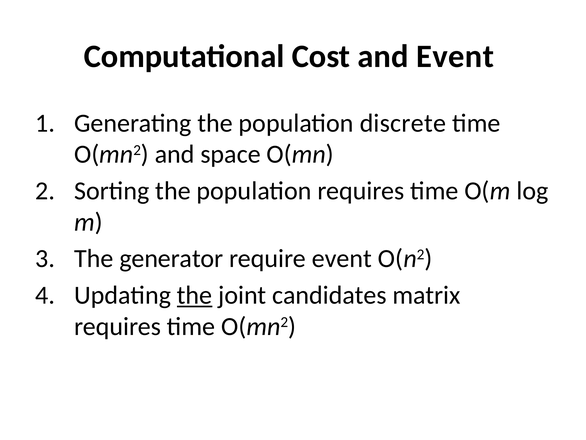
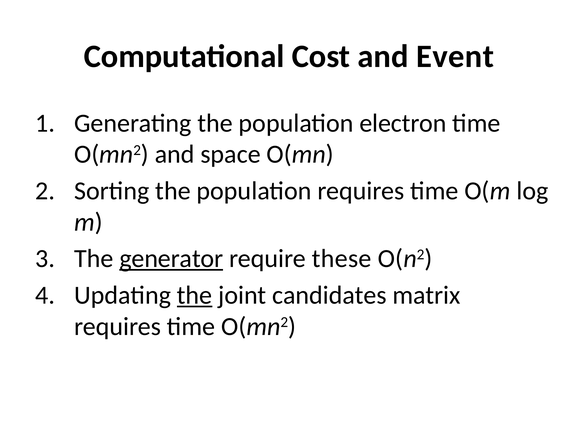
discrete: discrete -> electron (403, 123)
generator underline: none -> present (171, 258)
require event: event -> these (342, 258)
